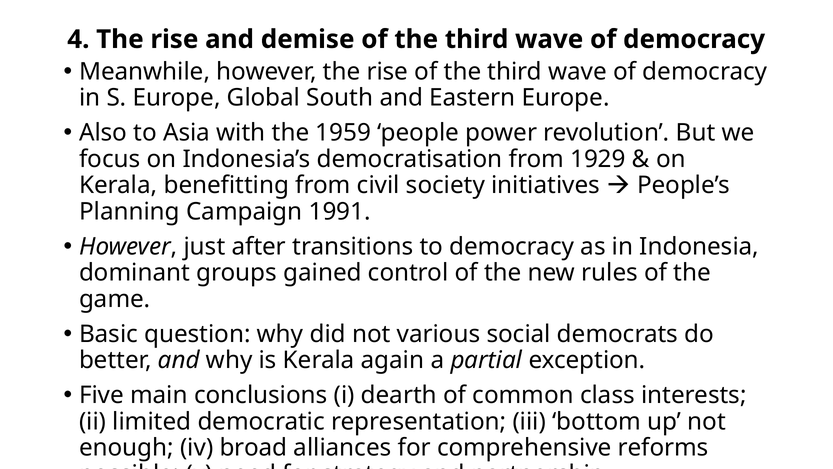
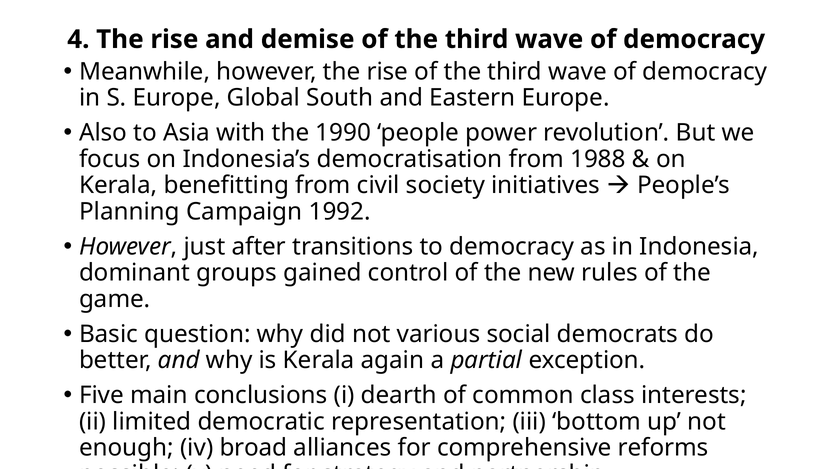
1959: 1959 -> 1990 (343, 133)
1929: 1929 -> 1988 (598, 159)
1991: 1991 -> 1992 (340, 211)
